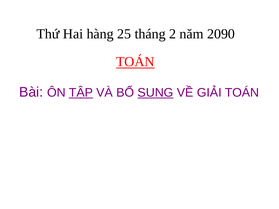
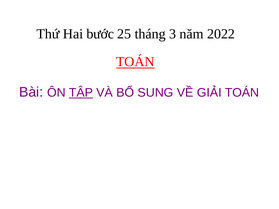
hàng: hàng -> bước (100, 34)
2: 2 -> 3 (173, 34)
2090: 2090 -> 2022 (221, 34)
SUNG underline: present -> none (155, 93)
